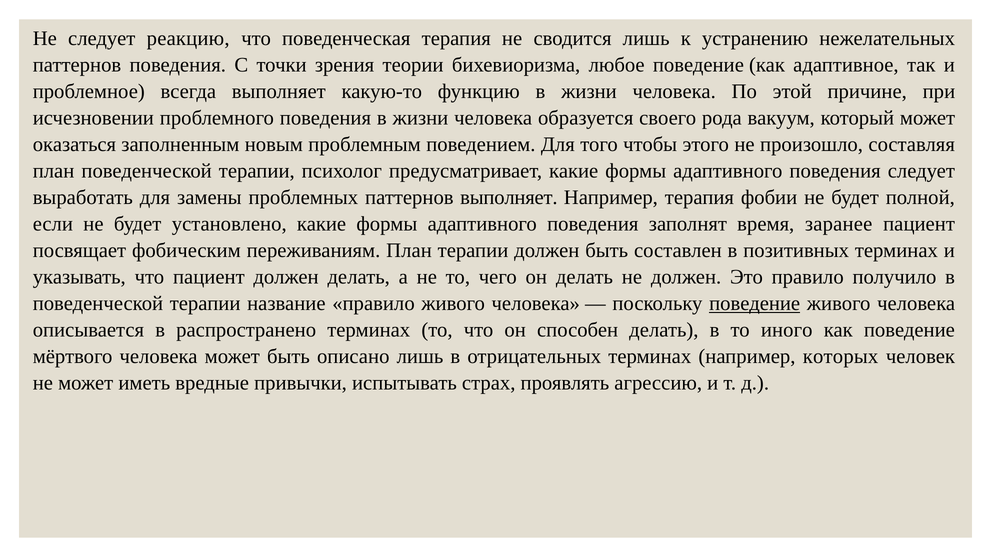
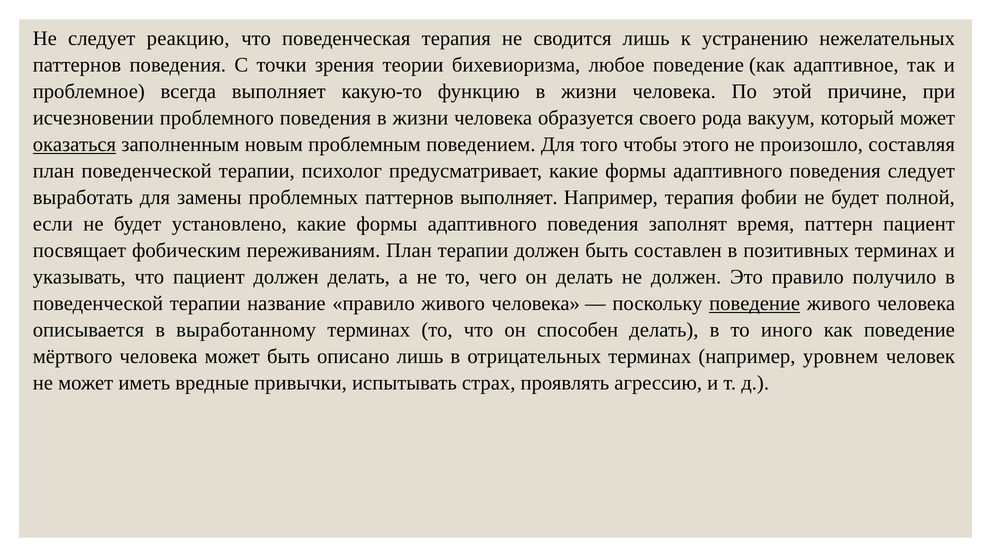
оказаться underline: none -> present (74, 145)
заранее: заранее -> паттерн (839, 224)
распространено: распространено -> выработанному (246, 330)
которых: которых -> уровнем (841, 357)
